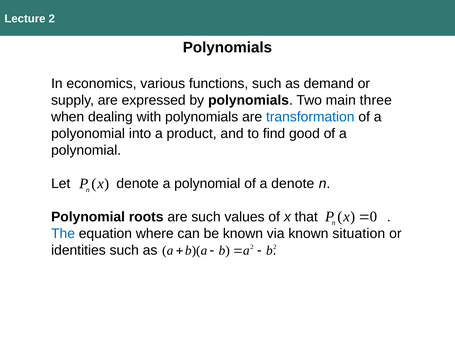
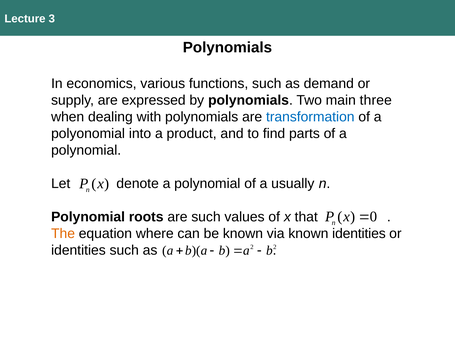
Lecture 2: 2 -> 3 (52, 19)
good: good -> parts (304, 134)
a denote: denote -> usually (293, 184)
The colour: blue -> orange (63, 234)
known situation: situation -> identities (359, 234)
